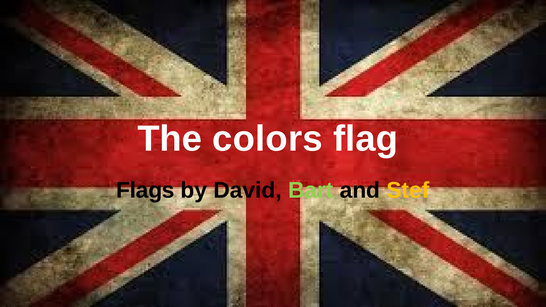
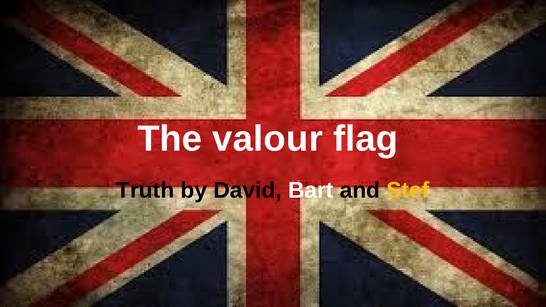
colors: colors -> valour (267, 139)
Flags: Flags -> Truth (145, 190)
Bart colour: light green -> white (311, 190)
